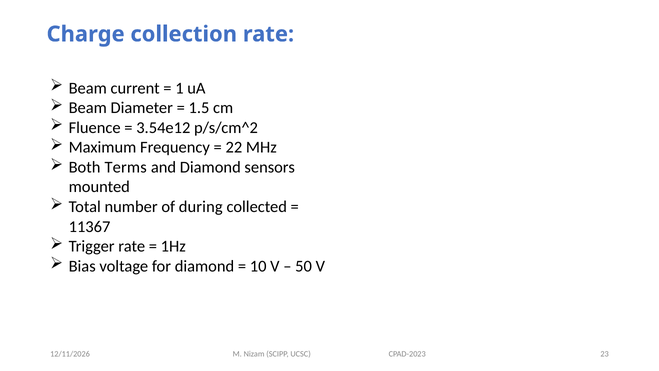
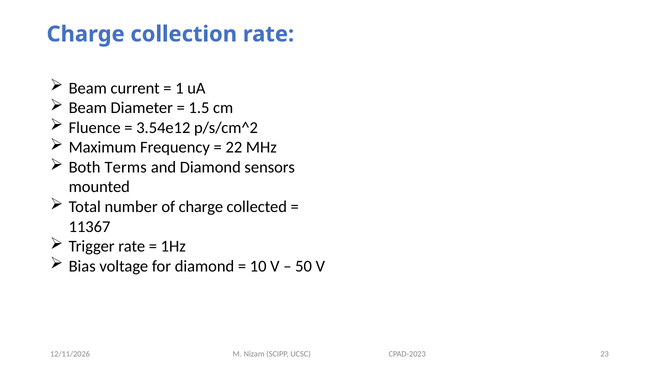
of during: during -> charge (201, 207)
